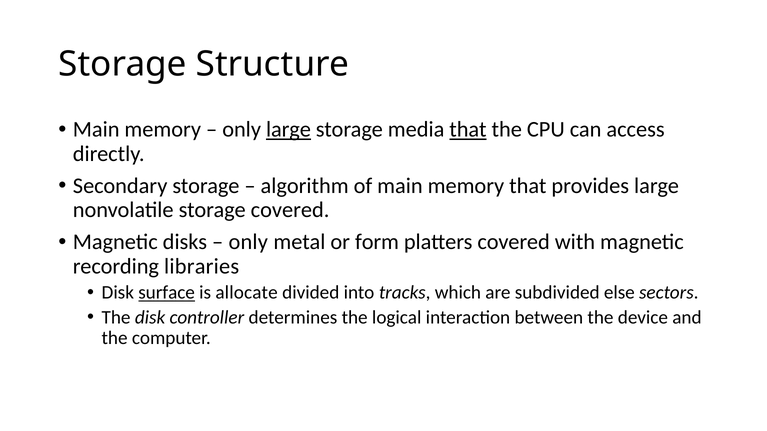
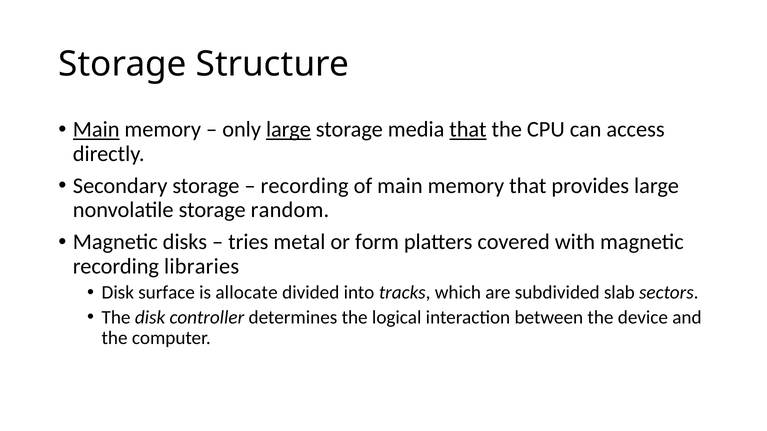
Main underline: none -> present (96, 130)
algorithm: algorithm -> recording (305, 186)
storage covered: covered -> random (290, 210)
only: only -> tries (248, 242)
surface underline: present -> none (167, 293)
else: else -> slab (619, 293)
